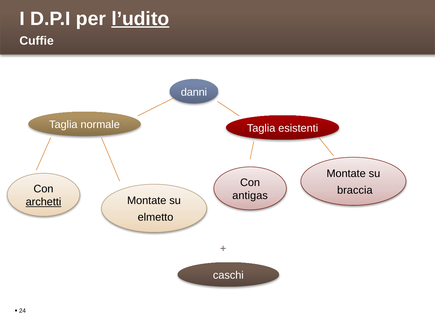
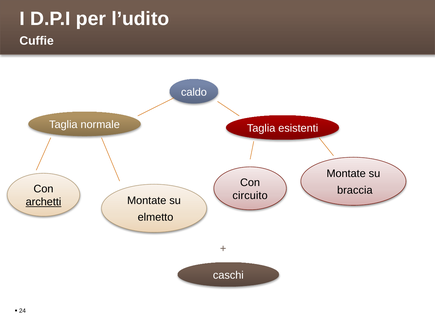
l’udito underline: present -> none (140, 19)
danni: danni -> caldo (194, 92)
antigas: antigas -> circuito (250, 196)
